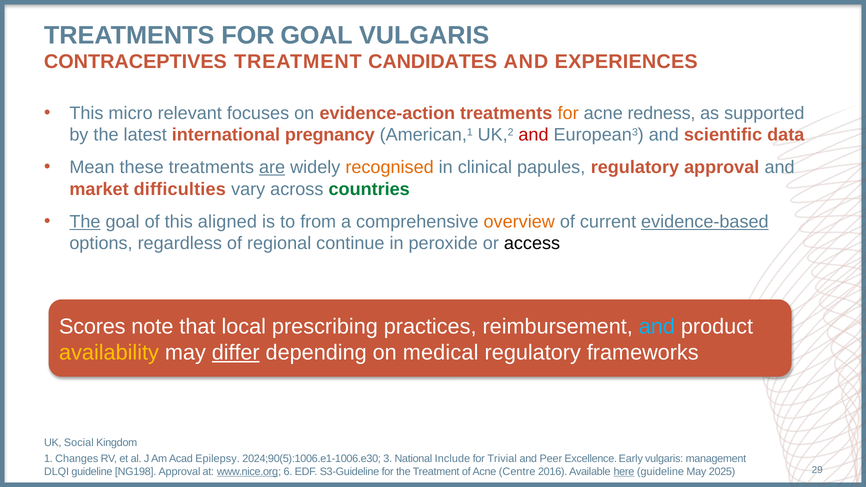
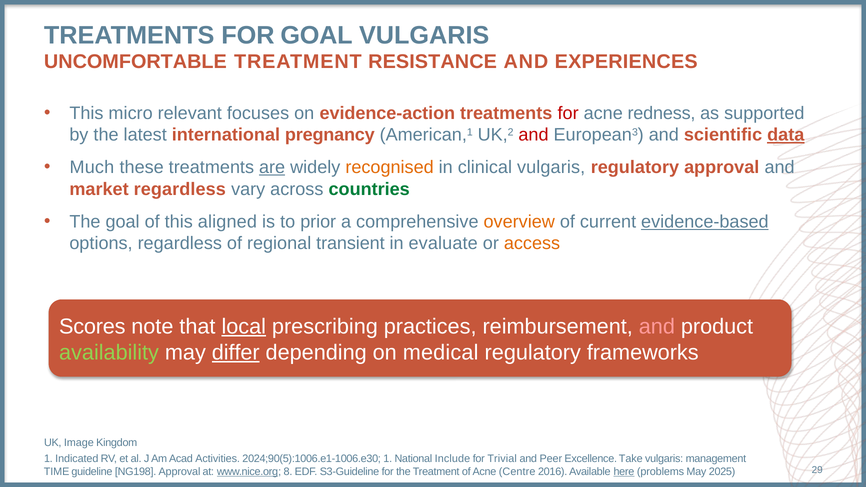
CONTRACEPTIVES: CONTRACEPTIVES -> UNCOMFORTABLE (135, 62)
CANDIDATES: CANDIDATES -> RESISTANCE (433, 62)
for colour: orange -> red (568, 113)
data underline: none -> present (786, 135)
Mean: Mean -> Much (92, 167)
clinical papules: papules -> vulgaris (551, 167)
market difficulties: difficulties -> regardless (180, 189)
The underline: present -> none (85, 222)
from: from -> prior (318, 222)
continue: continue -> transient (350, 243)
peroxide: peroxide -> evaluate (443, 243)
access colour: black -> orange (532, 243)
local underline: none -> present (244, 327)
and colour: light blue -> pink (657, 327)
availability colour: yellow -> light green (109, 353)
Social: Social -> Image (79, 443)
Changes: Changes -> Indicated (77, 459)
Epilepsy: Epilepsy -> Activities (218, 459)
2024;90(5):1006.e1-1006.e30 3: 3 -> 1 (388, 459)
Early: Early -> Take (631, 459)
DLQI: DLQI -> TIME (57, 472)
6: 6 -> 8 (288, 472)
here guideline: guideline -> problems (661, 472)
